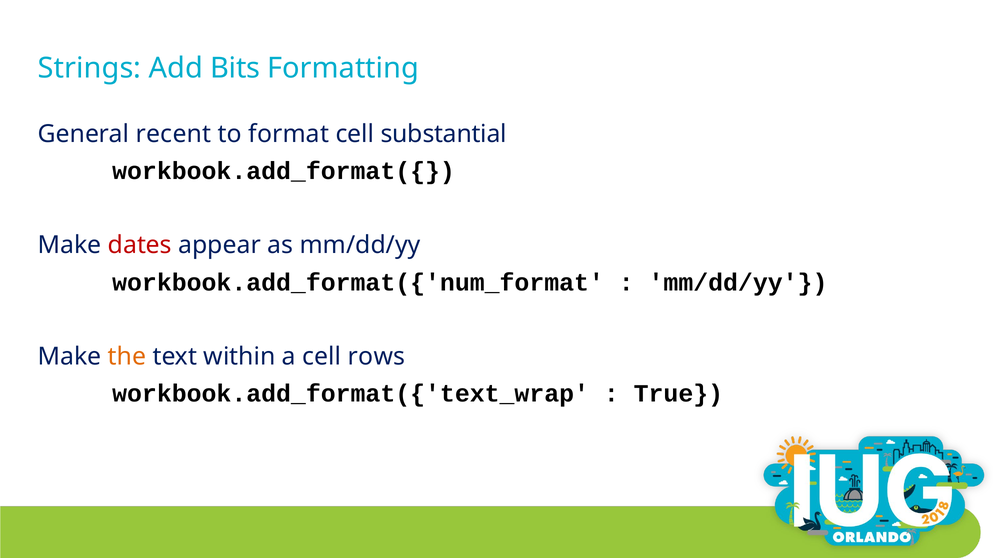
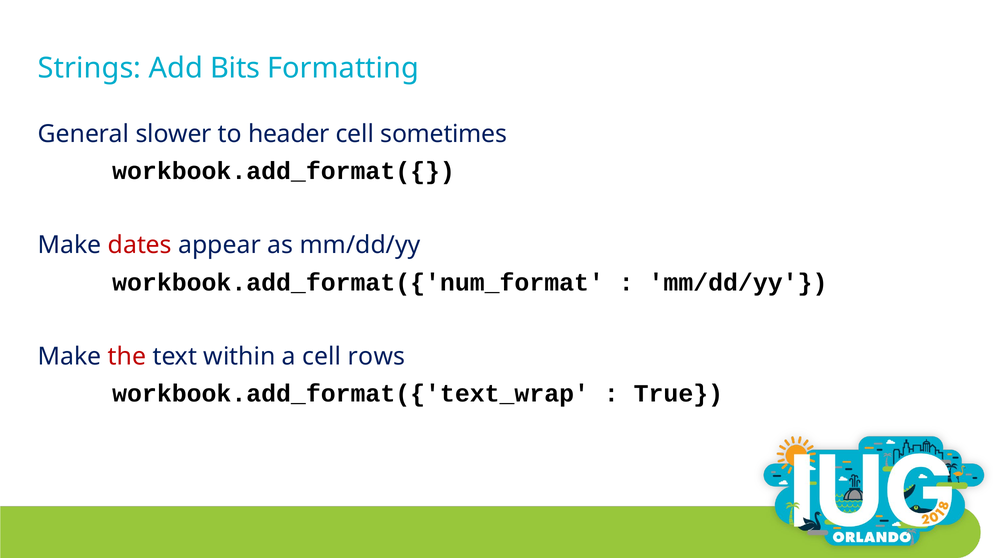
recent: recent -> slower (174, 134)
format: format -> header (289, 134)
substantial: substantial -> sometimes (444, 134)
the colour: orange -> red (127, 357)
